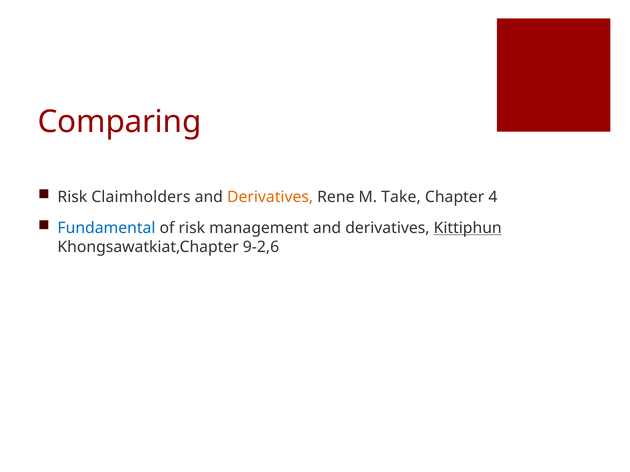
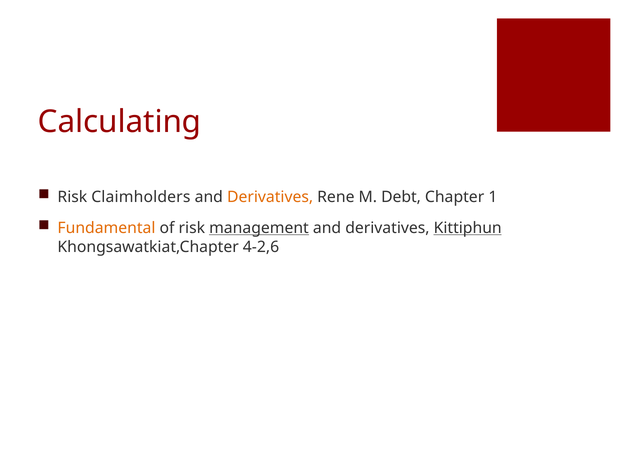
Comparing: Comparing -> Calculating (120, 122)
Take: Take -> Debt (401, 197)
4: 4 -> 1 (493, 197)
Fundamental colour: blue -> orange (106, 228)
management underline: none -> present (259, 228)
9-2,6: 9-2,6 -> 4-2,6 (261, 247)
